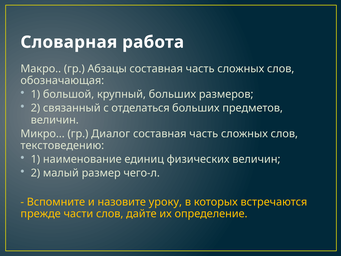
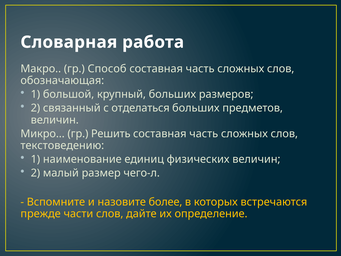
Абзацы: Абзацы -> Способ (107, 69)
Диалог: Диалог -> Решить (111, 134)
уроку: уроку -> более (165, 202)
